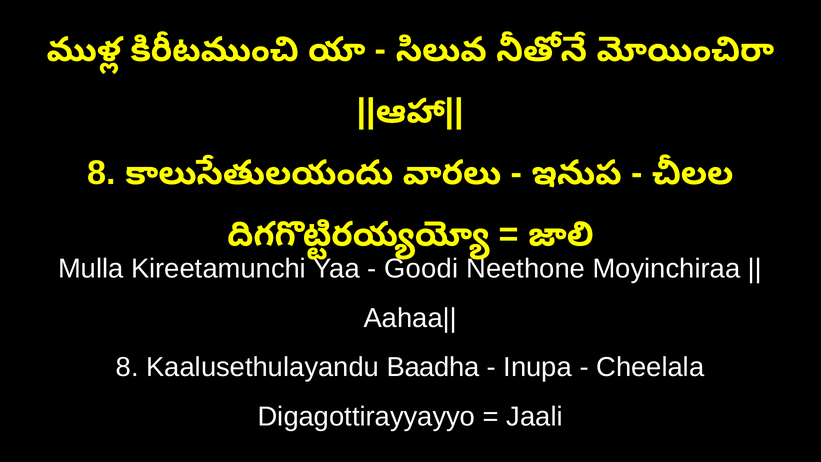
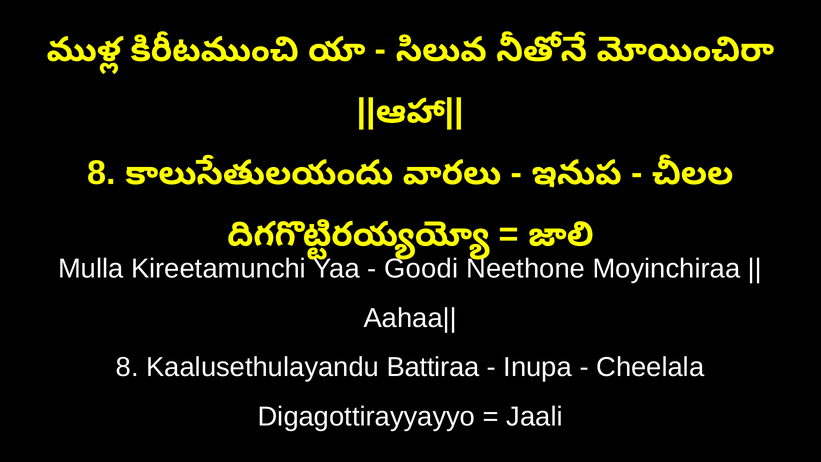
Baadha: Baadha -> Battiraa (433, 367)
